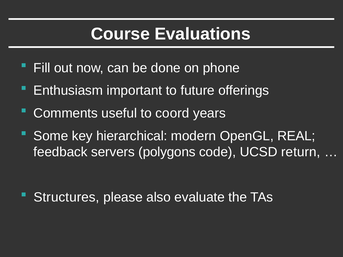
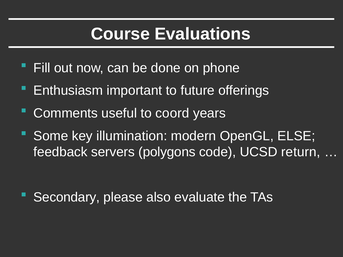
hierarchical: hierarchical -> illumination (132, 136)
REAL: REAL -> ELSE (296, 136)
Structures: Structures -> Secondary (67, 197)
